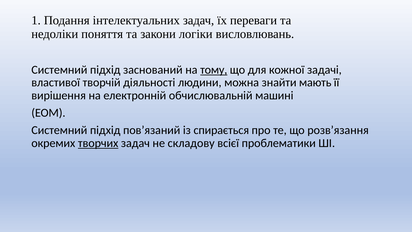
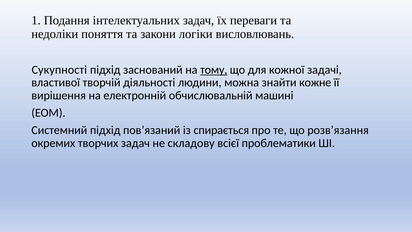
Системний: Системний -> Сукупності (59, 70)
мають: мають -> кожне (315, 83)
творчих underline: present -> none (98, 143)
